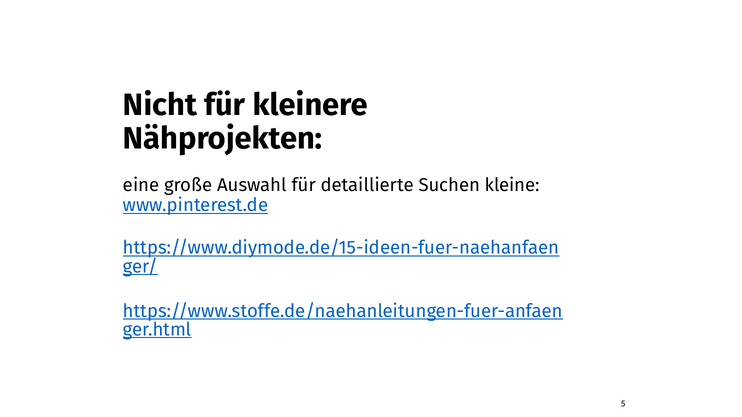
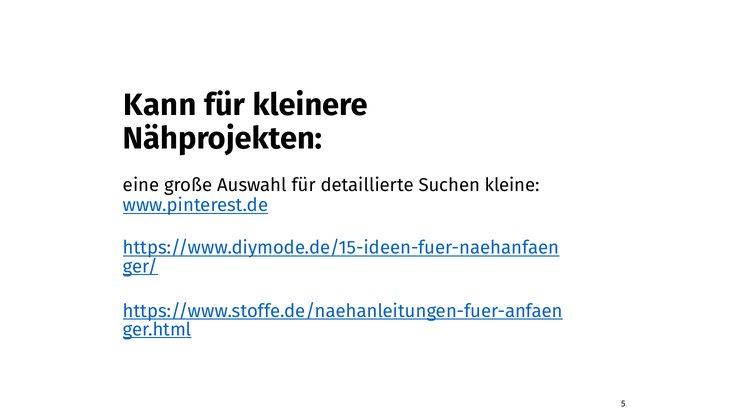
Nicht: Nicht -> Kann (160, 105)
